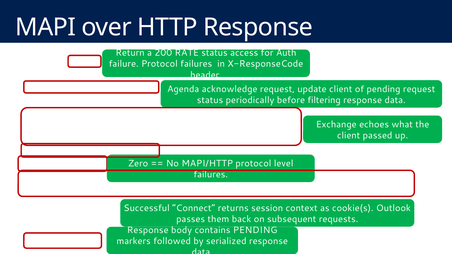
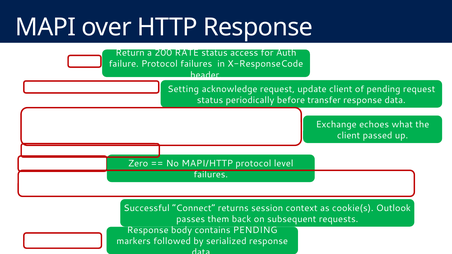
Agenda: Agenda -> Setting (183, 89)
filtering: filtering -> transfer (324, 100)
